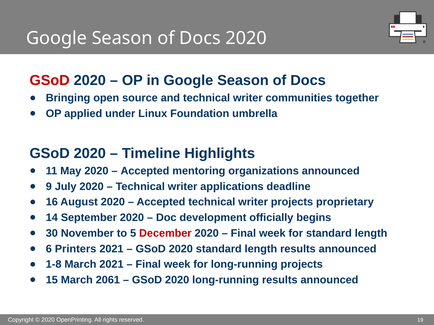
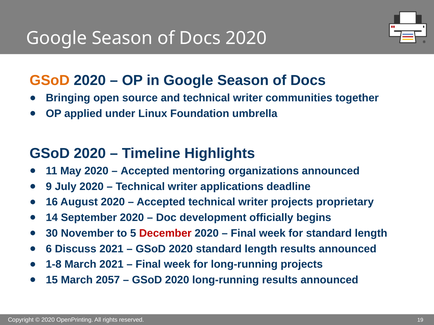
GSoD colour: red -> orange (50, 81)
Printers: Printers -> Discuss (76, 249)
2061: 2061 -> 2057 (108, 280)
